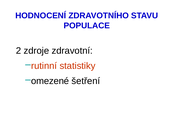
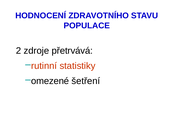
zdravotní: zdravotní -> přetrvává (72, 51)
